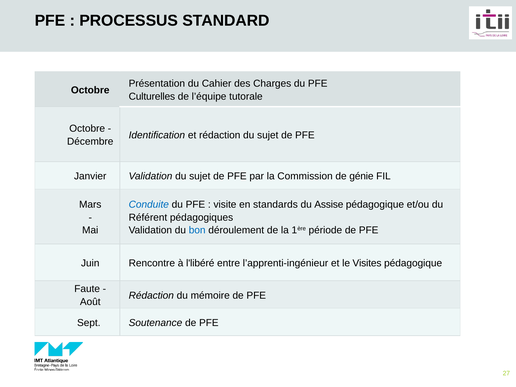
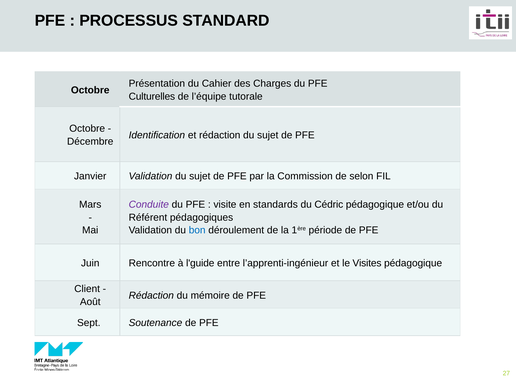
génie: génie -> selon (361, 176)
Conduite colour: blue -> purple (149, 205)
Assise: Assise -> Cédric (329, 205)
l'libéré: l'libéré -> l'guide (200, 263)
Faute: Faute -> Client (87, 289)
